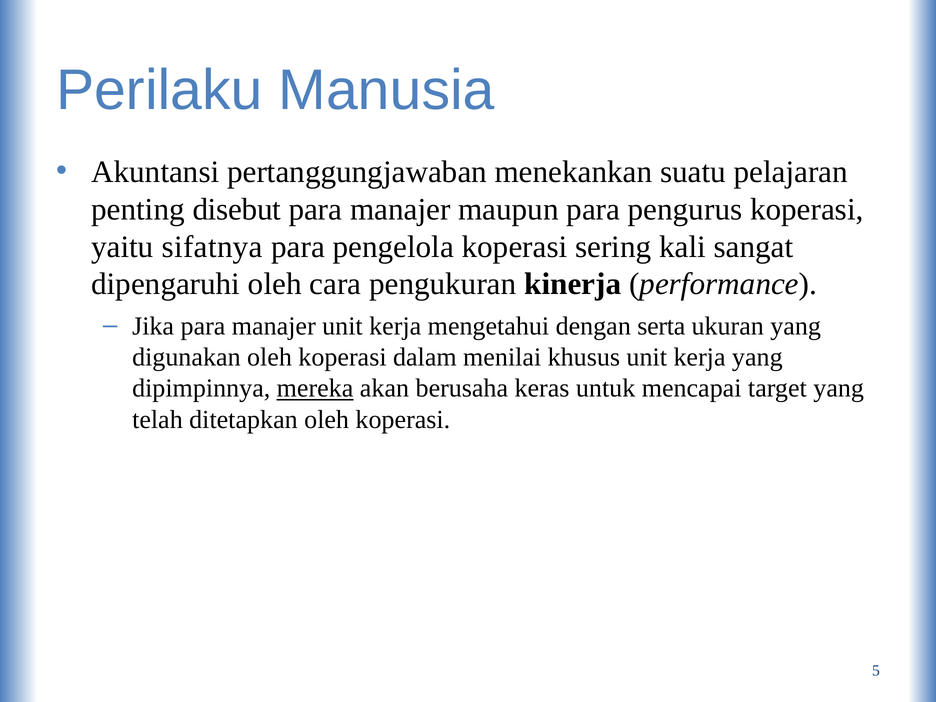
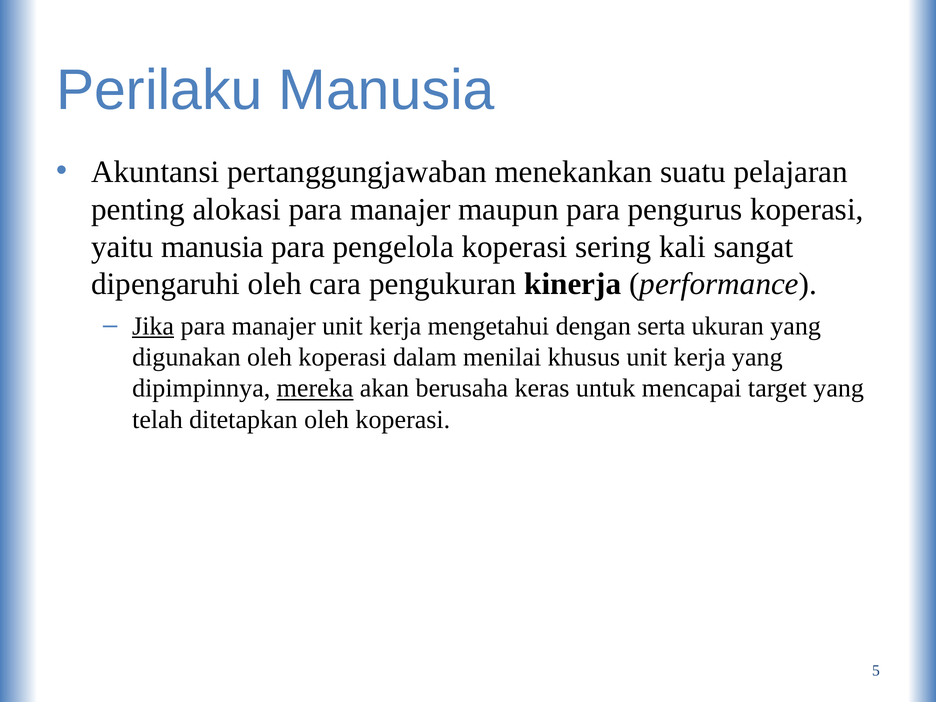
disebut: disebut -> alokasi (237, 209)
yaitu sifatnya: sifatnya -> manusia (213, 247)
Jika underline: none -> present (153, 326)
